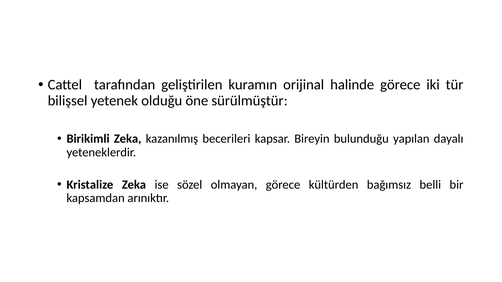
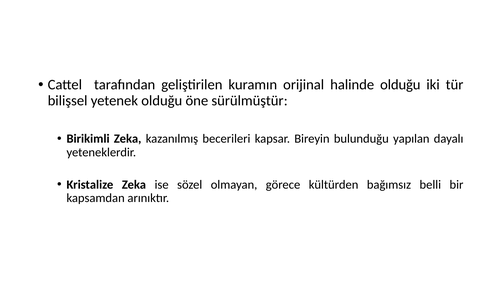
halinde görece: görece -> olduğu (400, 85)
